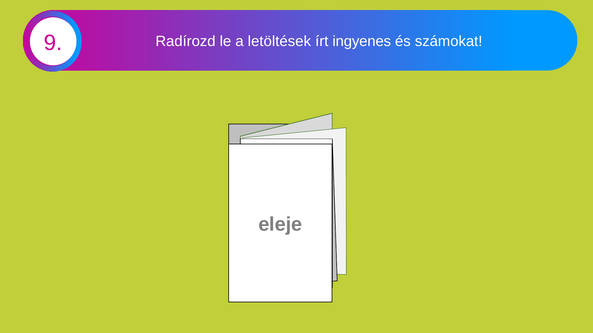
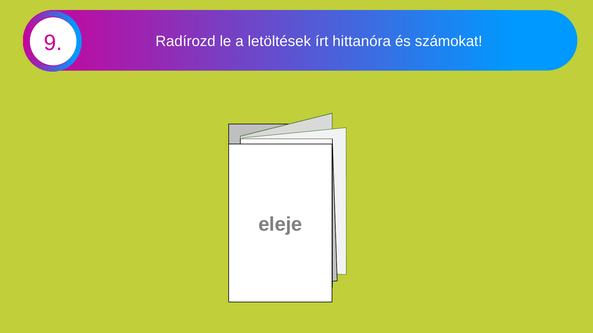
ingyenes: ingyenes -> hittanóra (362, 41)
